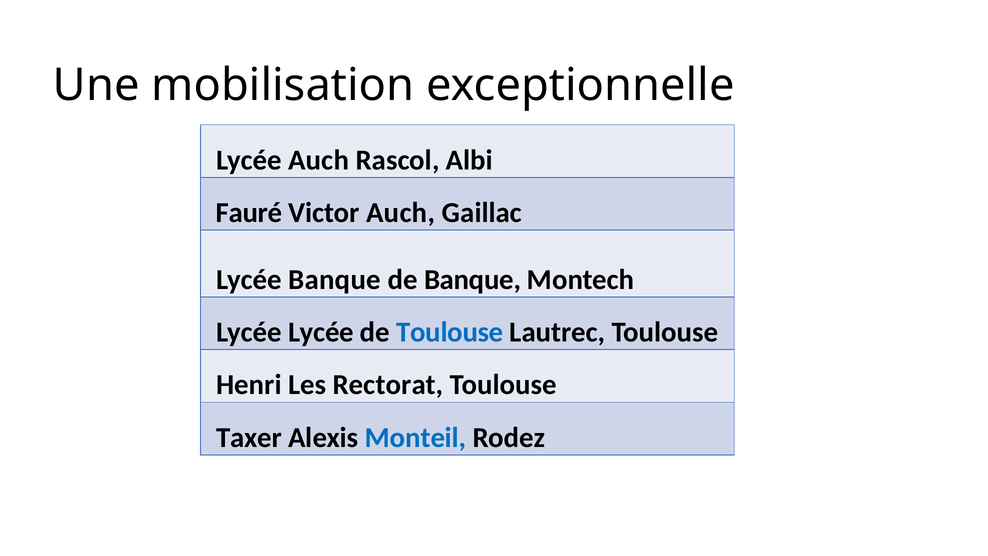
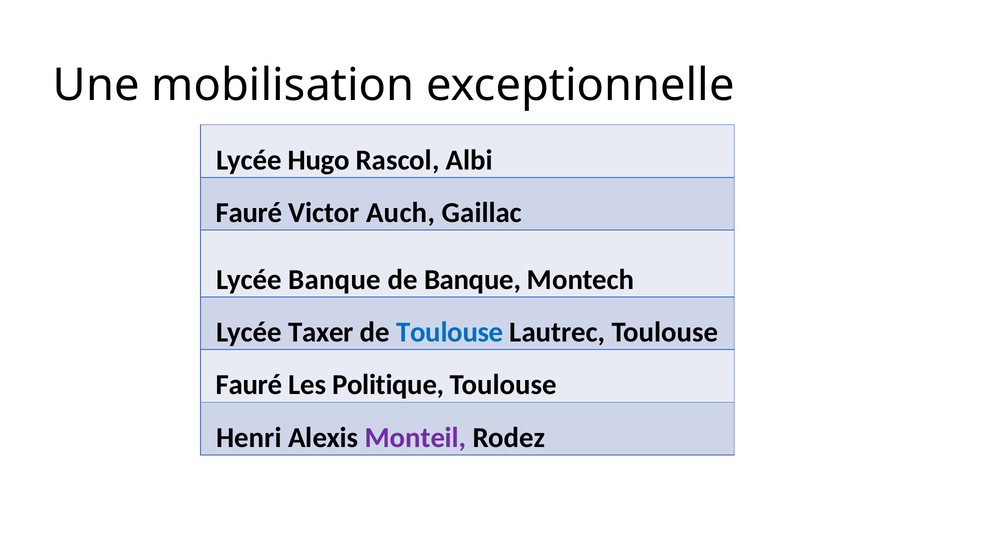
Lycée Auch: Auch -> Hugo (319, 160)
Lycée Lycée: Lycée -> Taxer (321, 332)
Henri: Henri -> Fauré (249, 385)
Rectorat: Rectorat -> Politique (388, 385)
Taxer: Taxer -> Henri (249, 437)
Monteil colour: blue -> purple (416, 437)
